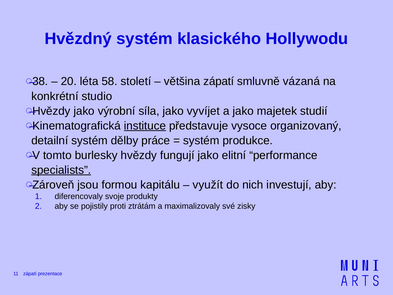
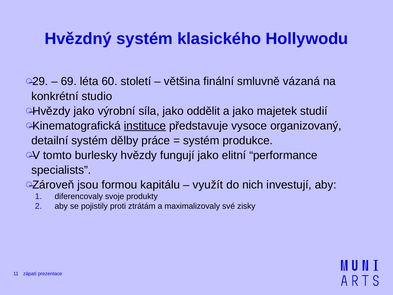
38: 38 -> 29 (40, 81)
20: 20 -> 69 (69, 81)
58: 58 -> 60 (110, 81)
většina zápatí: zápatí -> finální (219, 81)
vyvíjet: vyvíjet -> oddělit (203, 111)
specialists underline: present -> none (61, 170)
